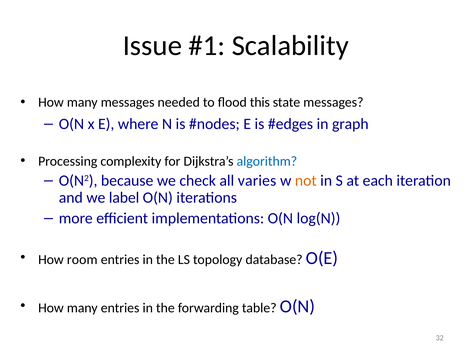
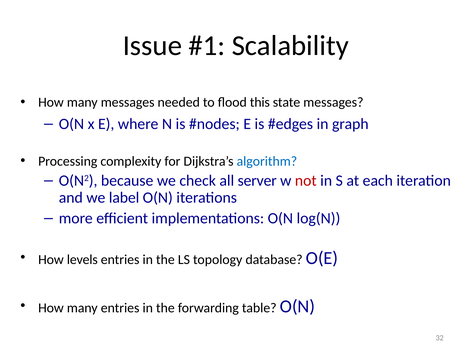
varies: varies -> server (257, 181)
not colour: orange -> red (306, 181)
room: room -> levels (82, 260)
